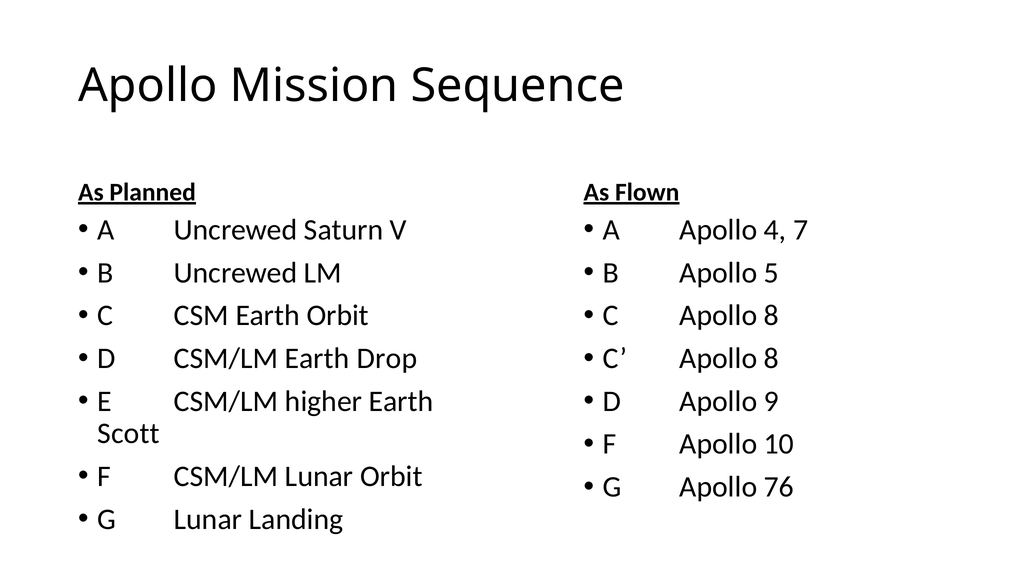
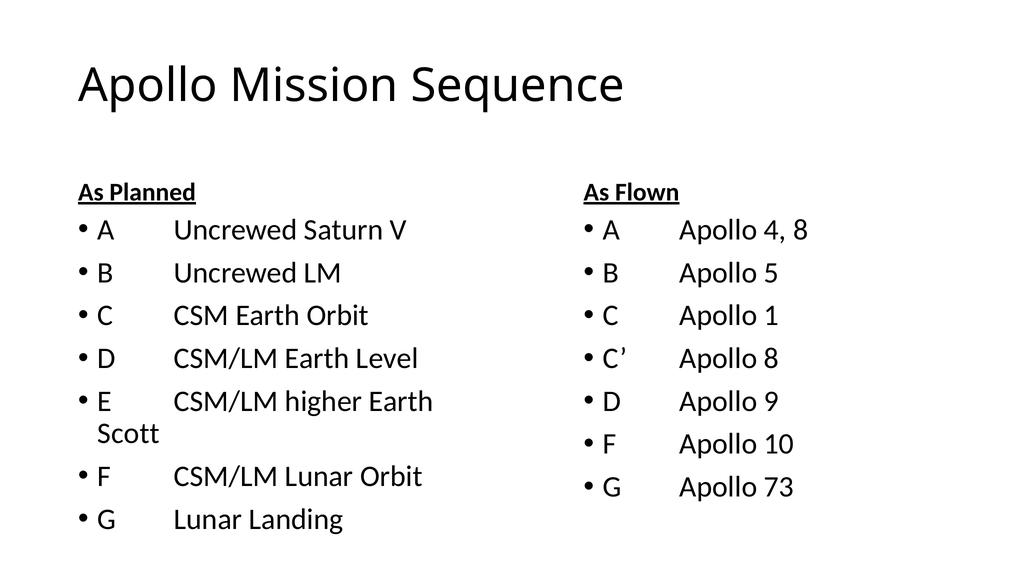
4 7: 7 -> 8 (801, 230)
8: 8 -> 1 (771, 315)
Drop: Drop -> Level (387, 358)
76: 76 -> 73 (779, 487)
